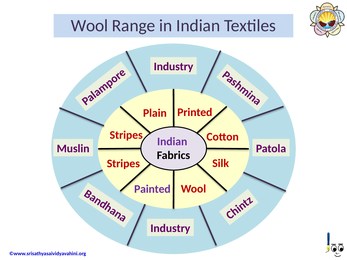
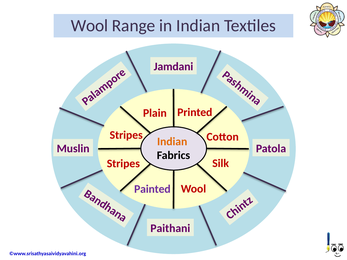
Industry: Industry -> Jamdani (173, 67)
Indian colour: purple -> orange (172, 142)
Industry: Industry -> Paithani (170, 228)
